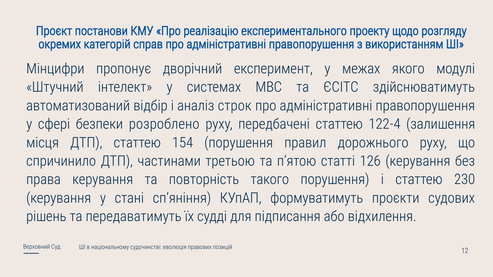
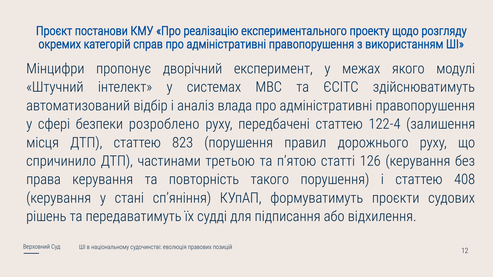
строк: строк -> влада (235, 106)
154: 154 -> 823 (183, 143)
230: 230 -> 408 (465, 180)
